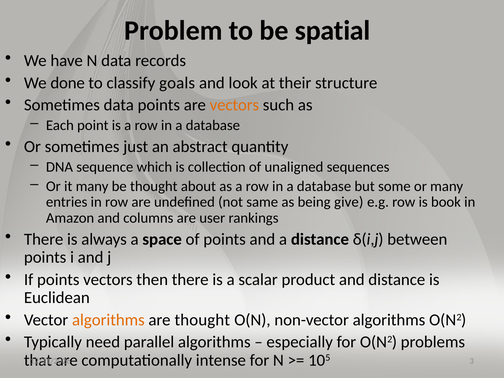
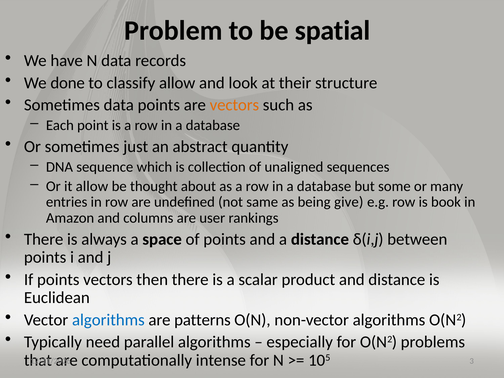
classify goals: goals -> allow (177, 83)
it many: many -> allow (92, 186)
algorithms colour: orange -> blue (108, 320)
are thought: thought -> patterns (202, 320)
